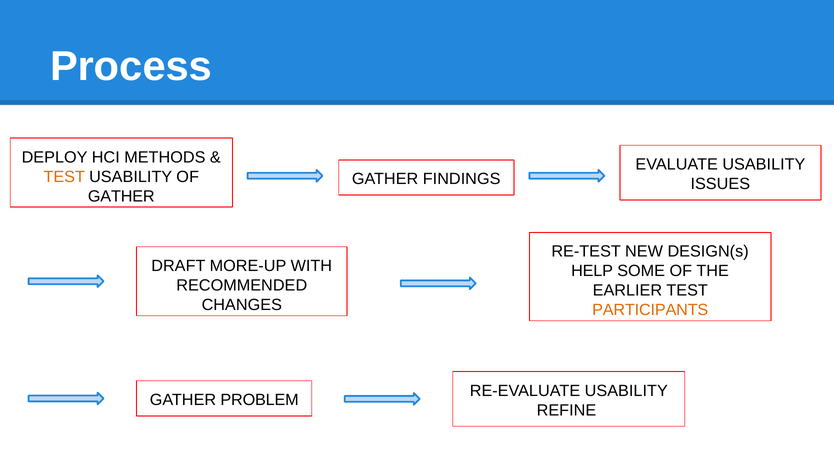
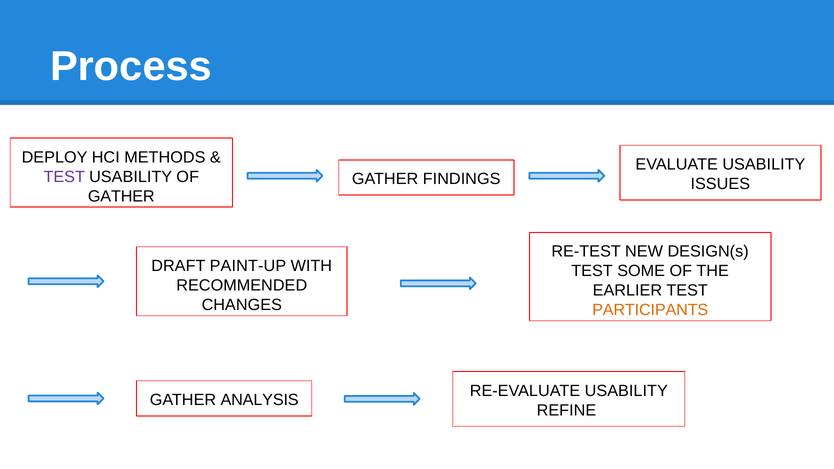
TEST colour: orange -> purple (64, 177)
MORE-UP: MORE-UP -> PAINT-UP (248, 266)
HELP: HELP -> TEST (592, 271)
PROBLEM: PROBLEM -> ANALYSIS (260, 400)
